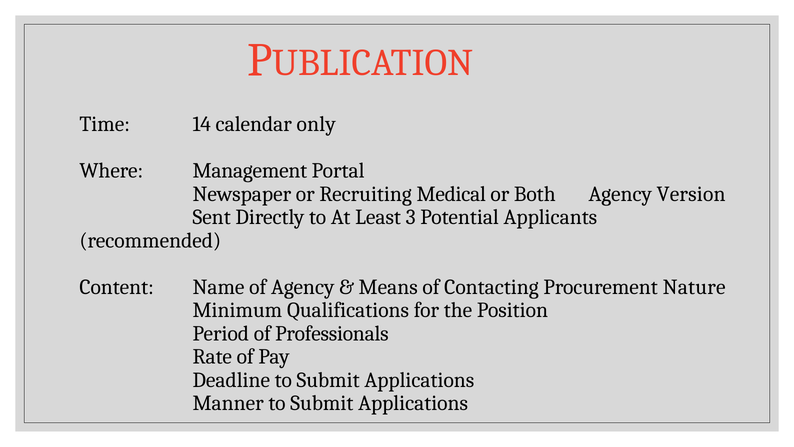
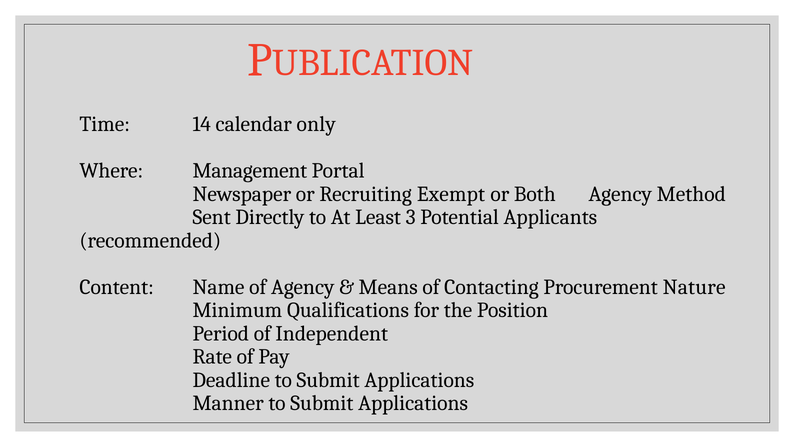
Medical: Medical -> Exempt (451, 194)
Version: Version -> Method (691, 194)
Professionals: Professionals -> Independent (332, 333)
